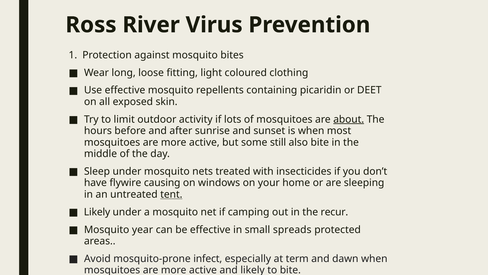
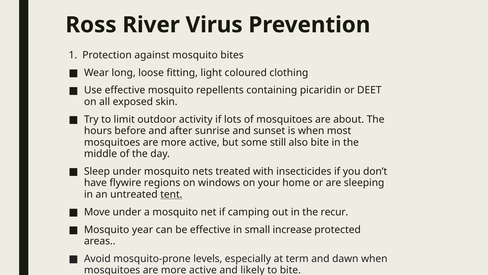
about underline: present -> none (349, 119)
causing: causing -> regions (162, 183)
Likely: Likely -> Move (97, 212)
spreads: spreads -> increase (292, 229)
infect: infect -> levels (208, 258)
